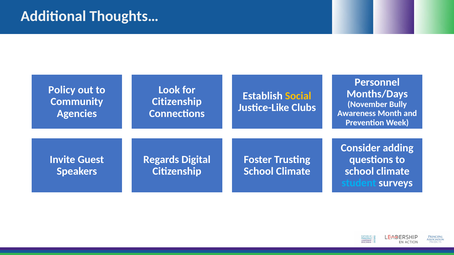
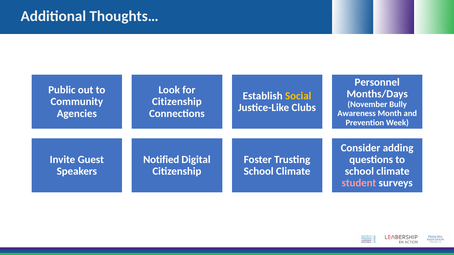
Policy: Policy -> Public (62, 90)
Regards: Regards -> Notified (161, 160)
student colour: light blue -> pink (359, 183)
